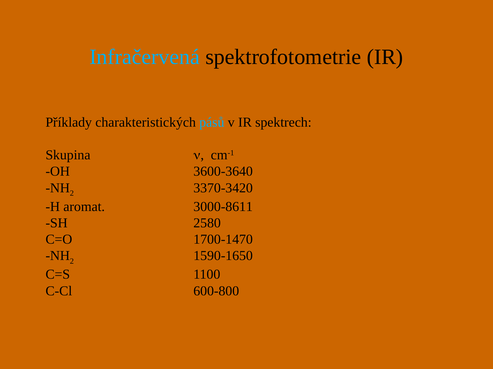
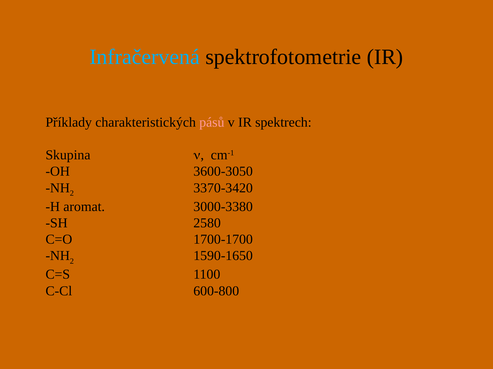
pásů colour: light blue -> pink (212, 123)
3600-3640: 3600-3640 -> 3600-3050 (223, 172)
3000-8611: 3000-8611 -> 3000-3380 (223, 207)
1700-1470: 1700-1470 -> 1700-1700 (223, 240)
